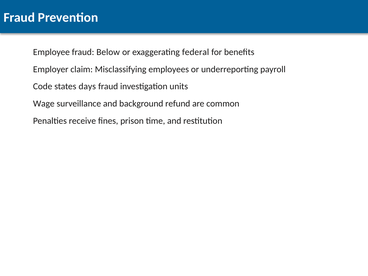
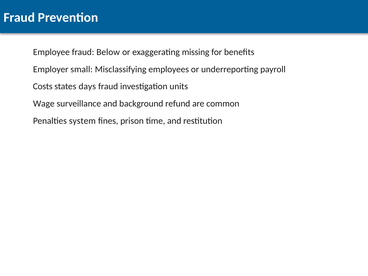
federal: federal -> missing (196, 52)
claim: claim -> small (82, 69)
Code: Code -> Costs (43, 86)
receive: receive -> system (82, 121)
